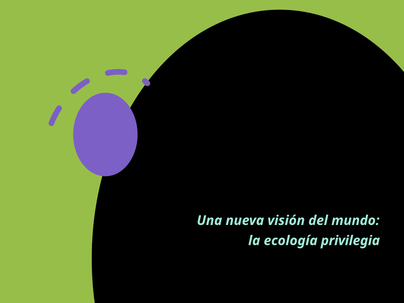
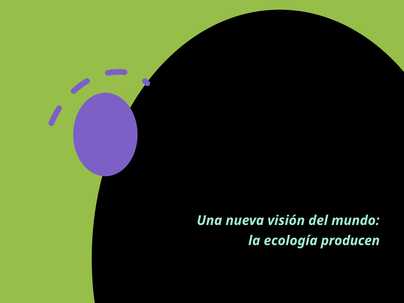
privilegia: privilegia -> producen (350, 241)
